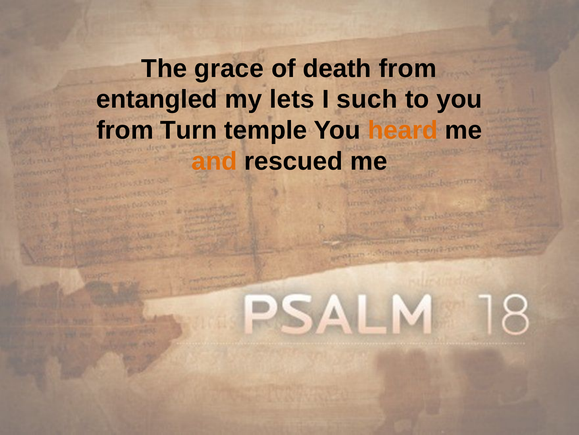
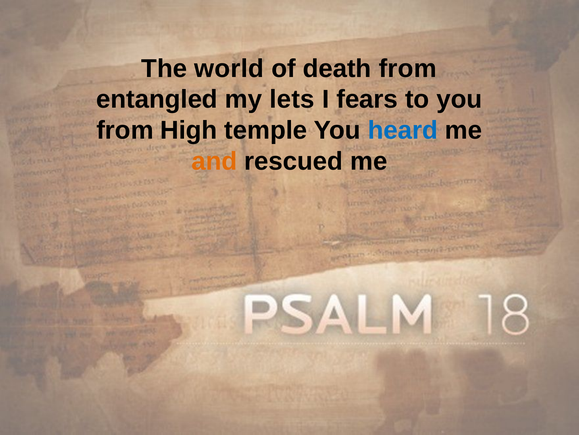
grace: grace -> world (229, 68)
such: such -> fears (367, 99)
Turn: Turn -> High (189, 130)
heard colour: orange -> blue (403, 130)
